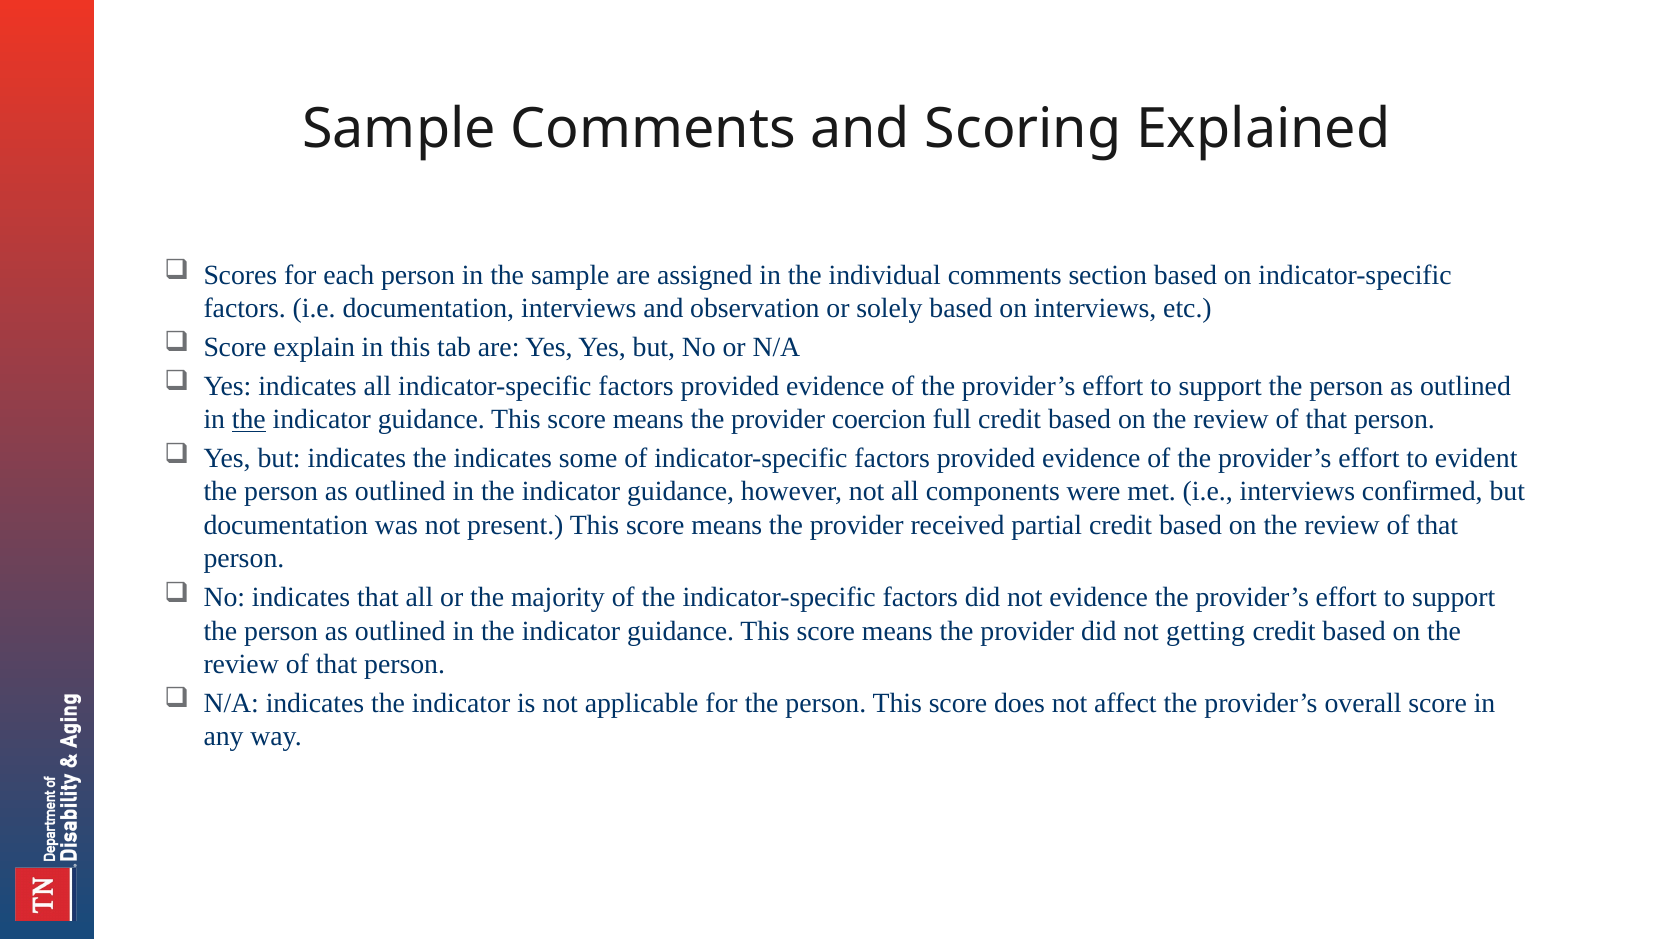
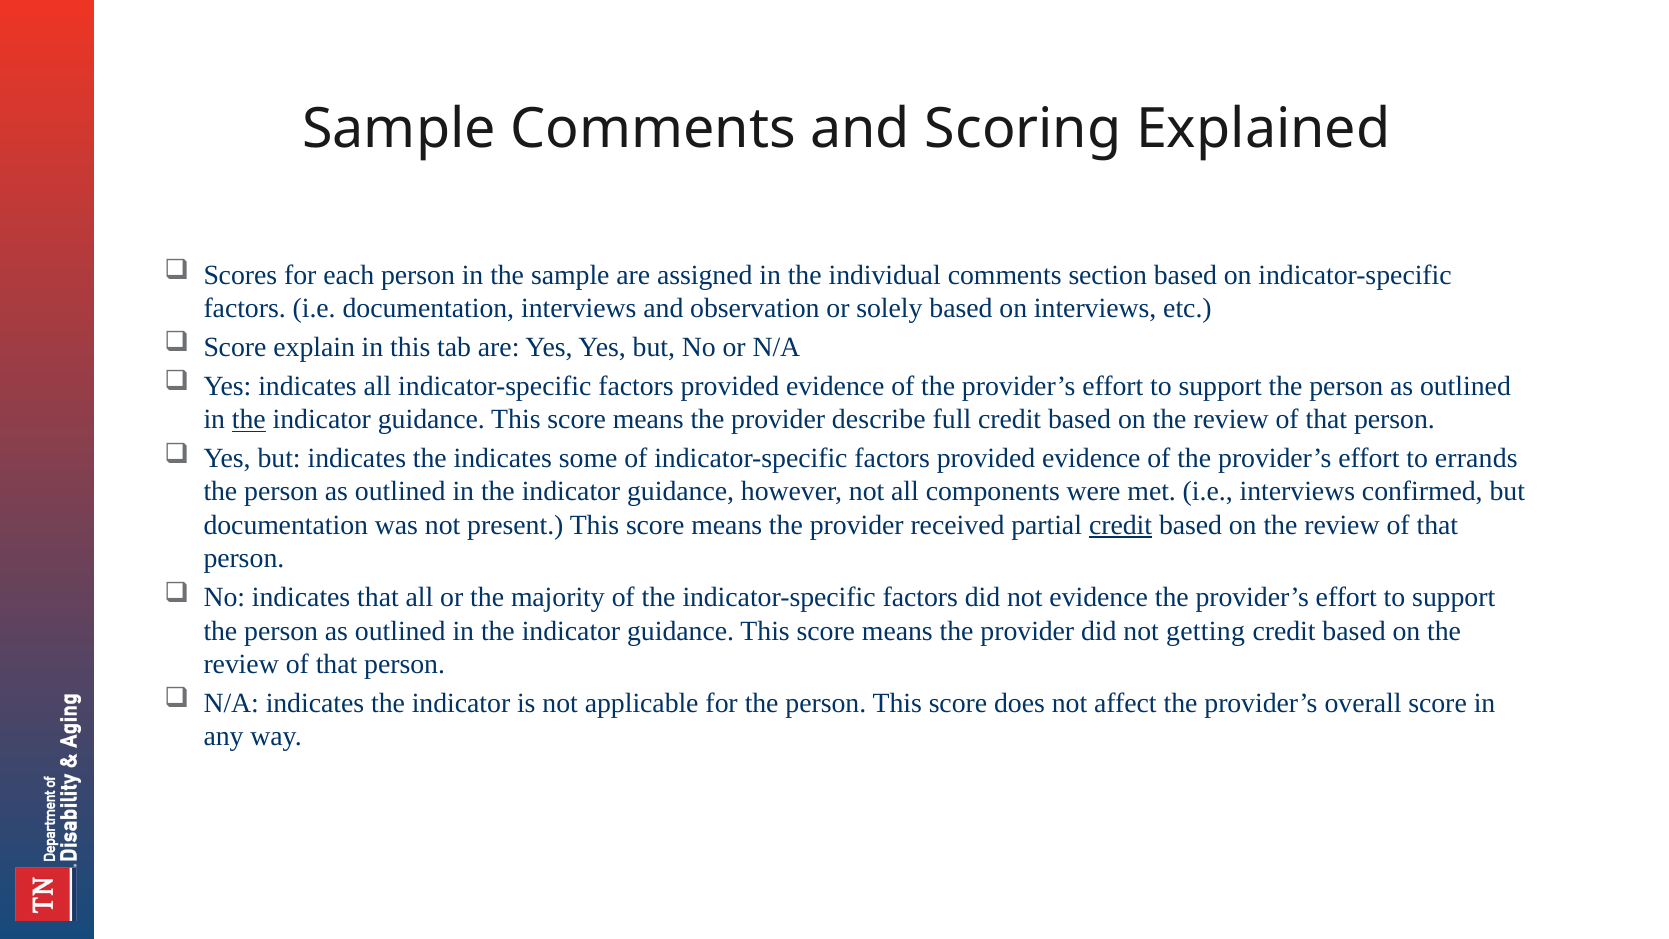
coercion: coercion -> describe (879, 419)
evident: evident -> errands (1476, 458)
credit underline: none -> present (1121, 525)
